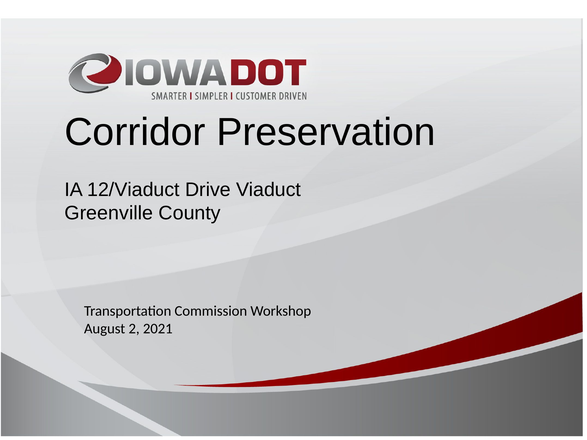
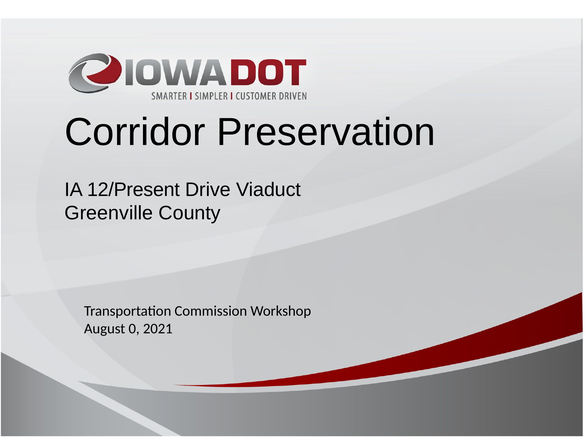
12/Viaduct: 12/Viaduct -> 12/Present (134, 190)
2: 2 -> 0 (134, 329)
